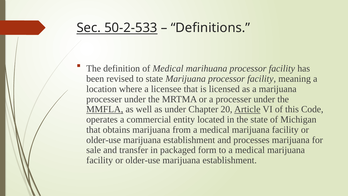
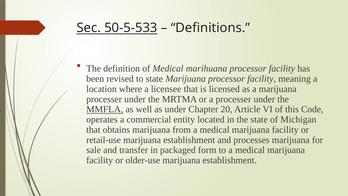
50-2-533: 50-2-533 -> 50-5-533 (131, 28)
Article underline: present -> none (247, 109)
older-use: older-use -> retail-use (104, 140)
